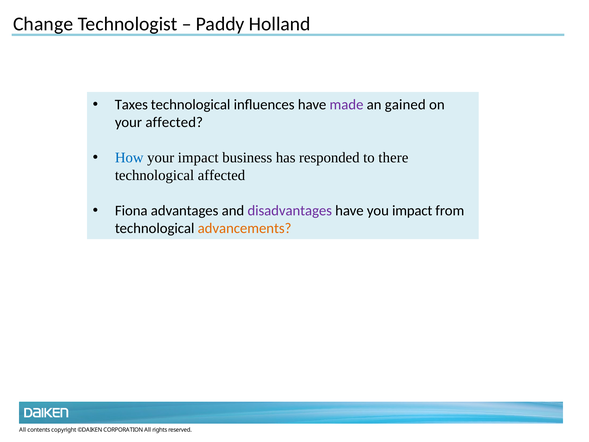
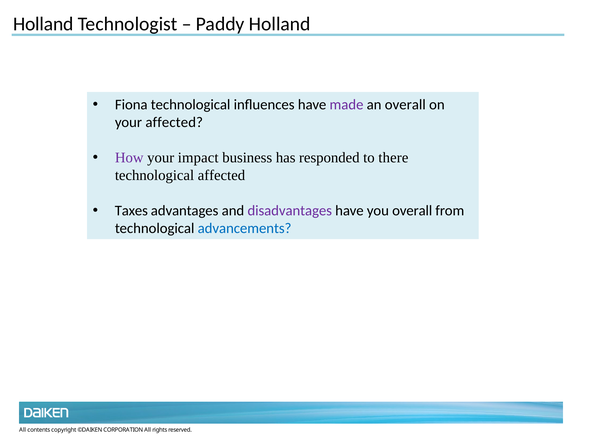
Change: Change -> Holland (43, 24)
Taxes: Taxes -> Fiona (131, 105)
an gained: gained -> overall (405, 105)
How colour: blue -> purple (129, 158)
Fiona: Fiona -> Taxes (131, 211)
you impact: impact -> overall (412, 211)
advancements colour: orange -> blue (245, 228)
